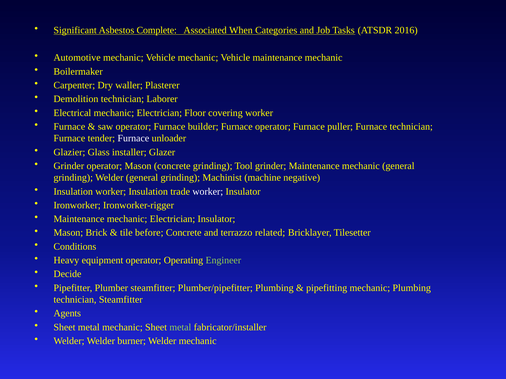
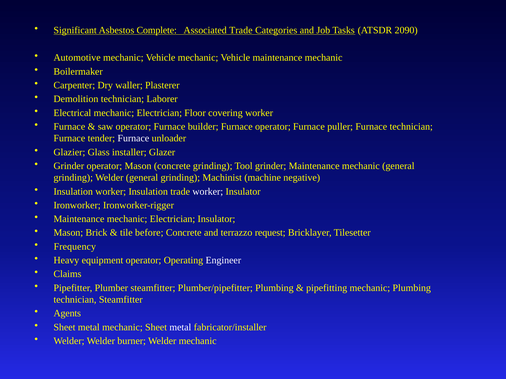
Associated When: When -> Trade (241, 30)
2016: 2016 -> 2090 (406, 30)
related: related -> request (270, 233)
Conditions: Conditions -> Frequency (75, 247)
Engineer colour: light green -> white (223, 261)
Decide: Decide -> Claims (67, 274)
metal colour: light green -> white (180, 328)
